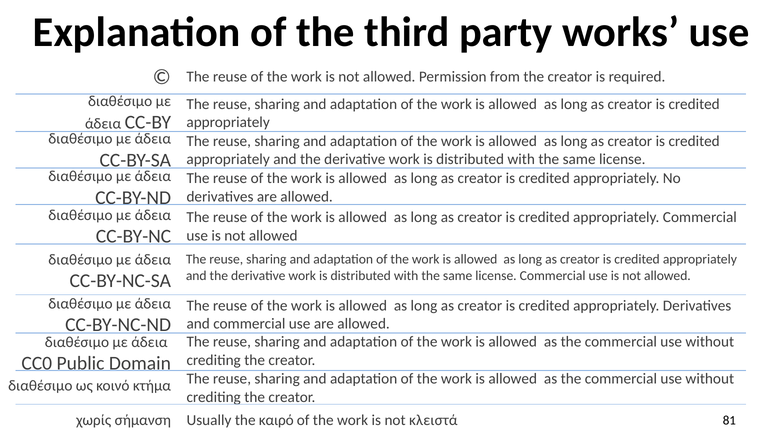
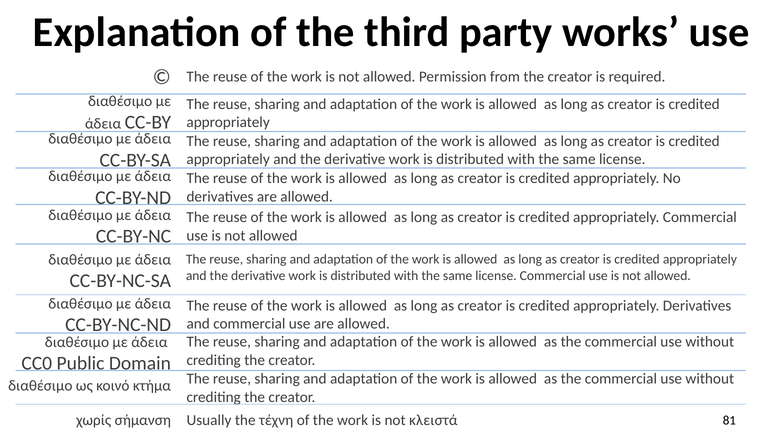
καιρό: καιρό -> τέχνη (276, 421)
